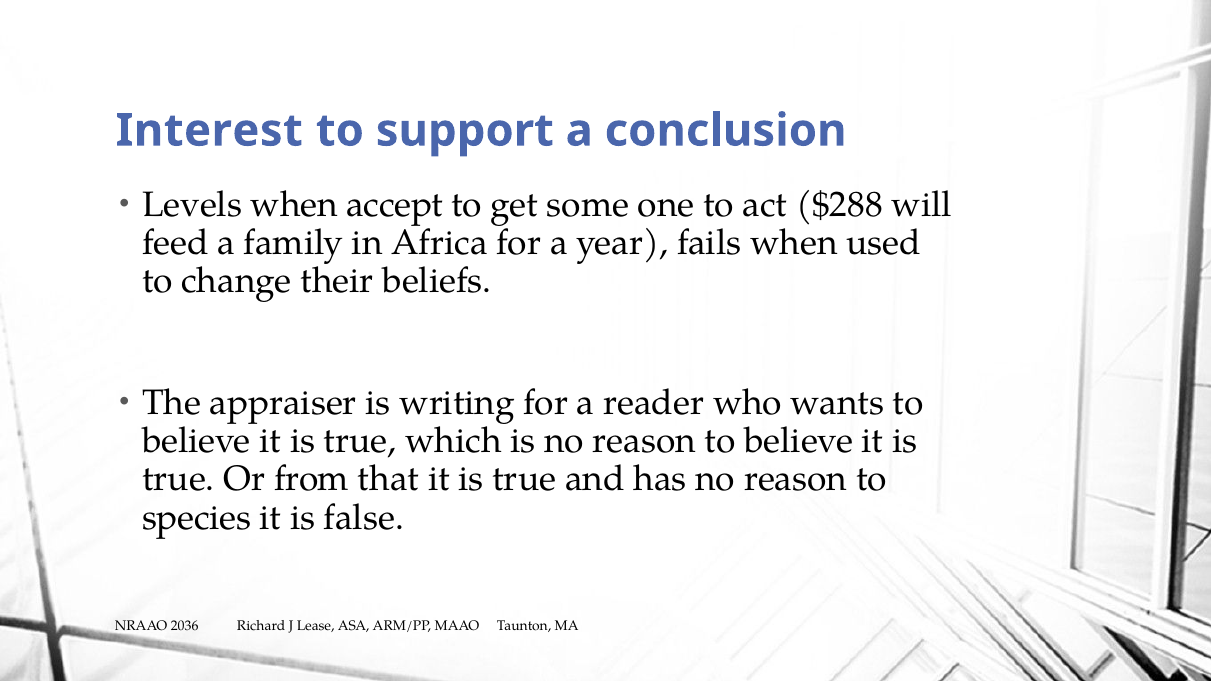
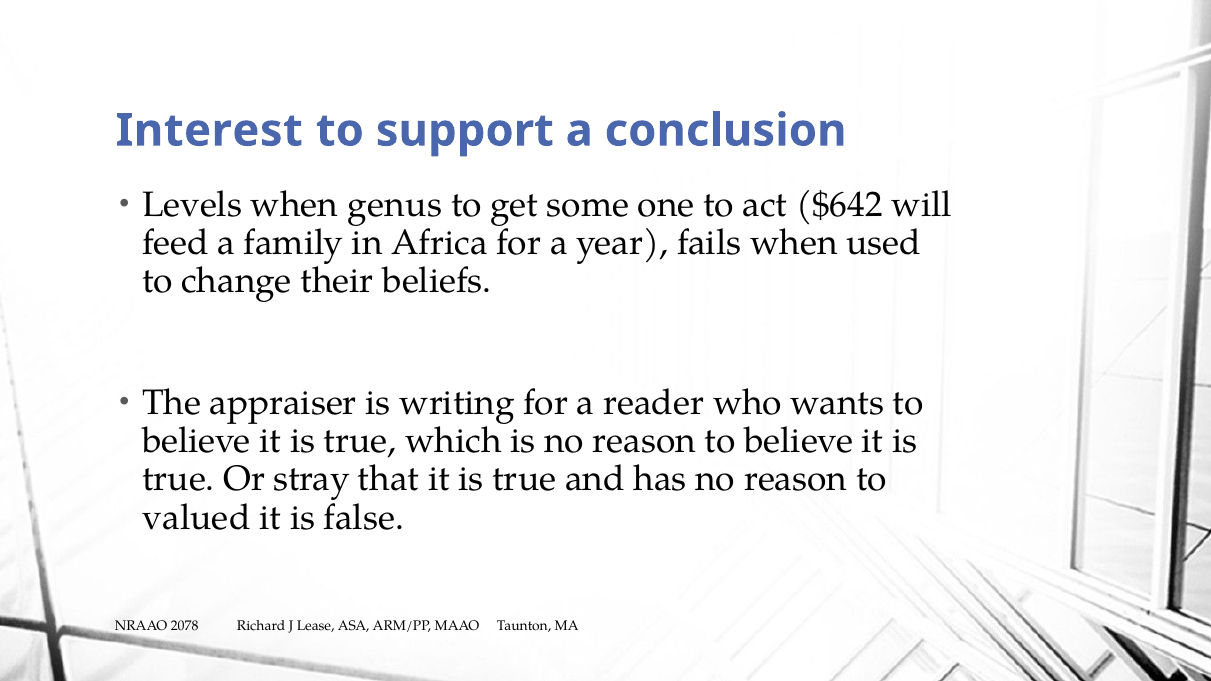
accept: accept -> genus (395, 205)
$288: $288 -> $642 (840, 205)
from: from -> stray (312, 480)
species: species -> valued (196, 518)
2036: 2036 -> 2078 (185, 626)
